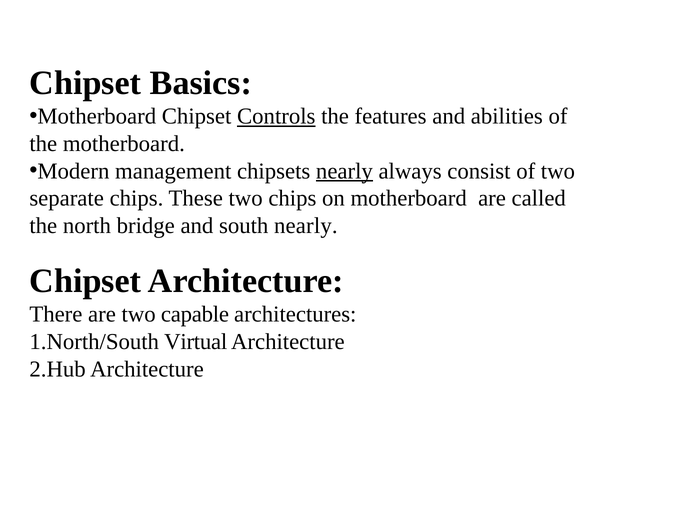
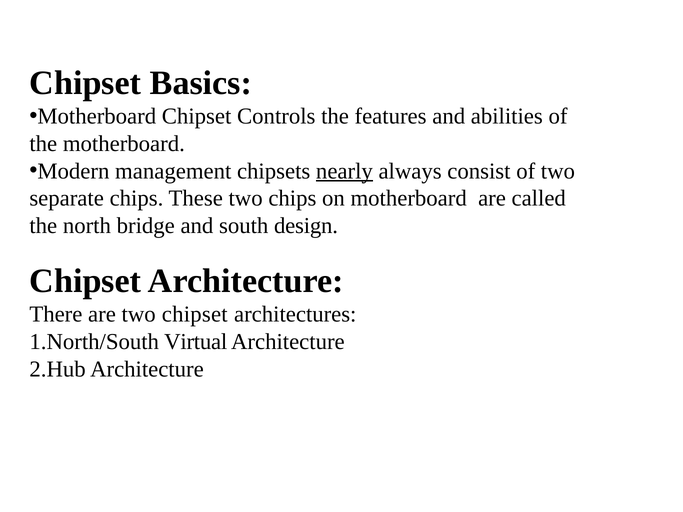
Controls underline: present -> none (276, 116)
south nearly: nearly -> design (306, 226)
two capable: capable -> chipset (195, 315)
